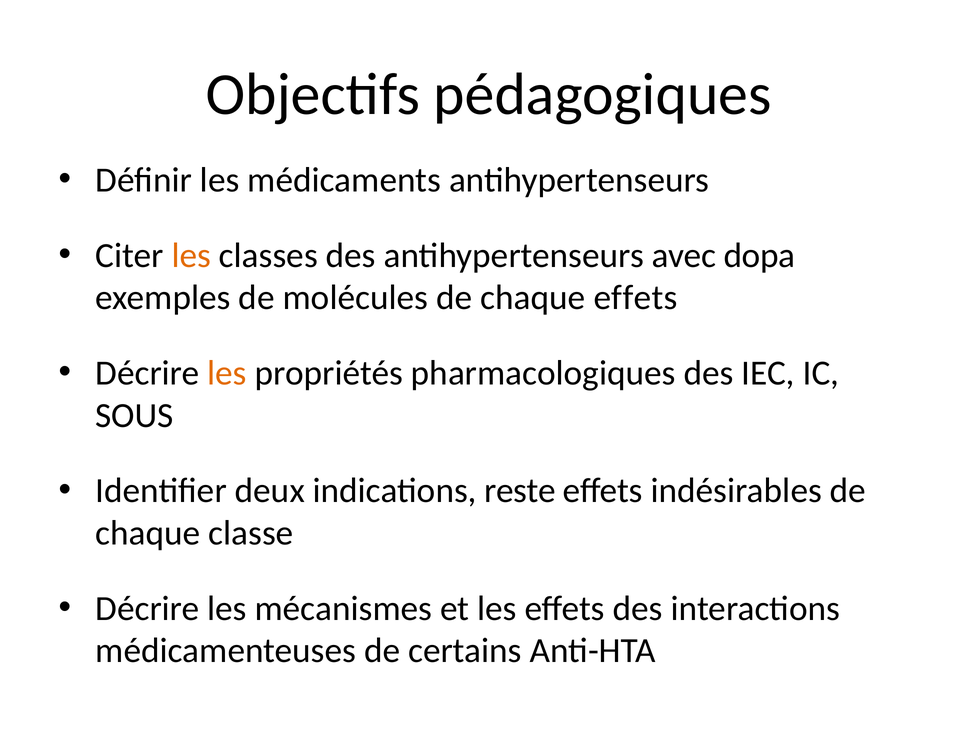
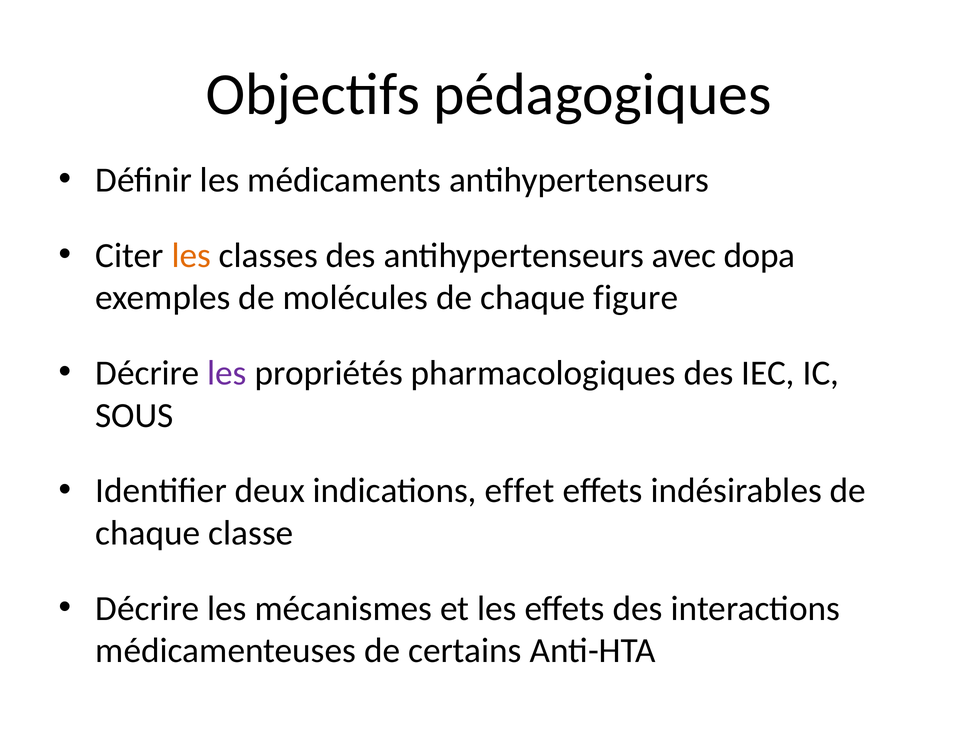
chaque effets: effets -> figure (636, 298)
les colour: orange -> purple (227, 373)
reste: reste -> effet (520, 491)
